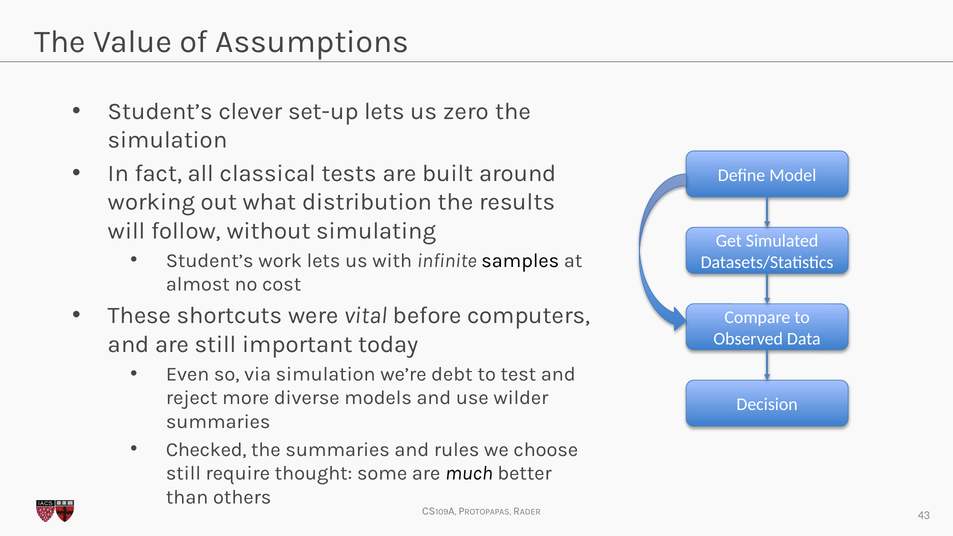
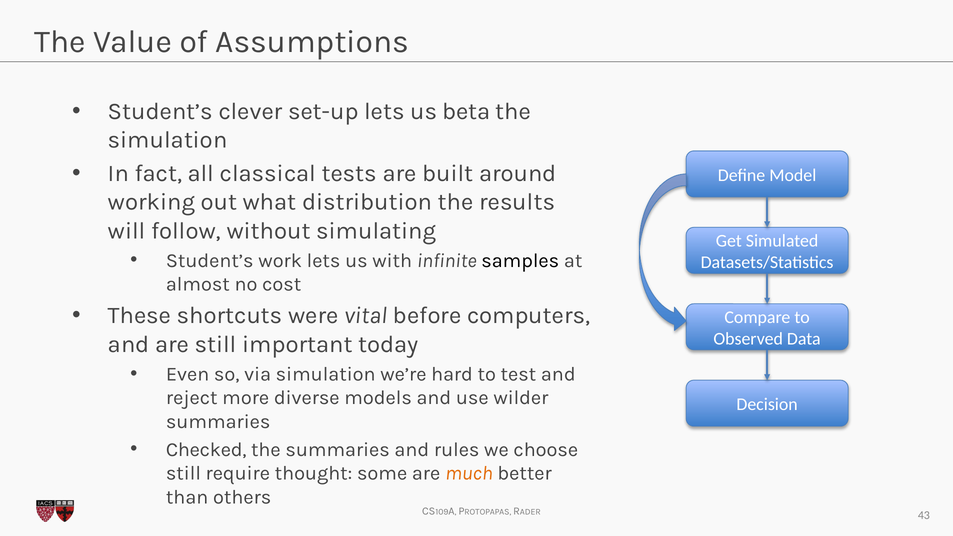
zero: zero -> beta (466, 112)
debt: debt -> hard (452, 374)
much colour: black -> orange (469, 473)
